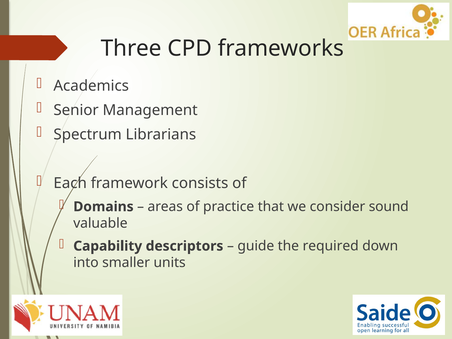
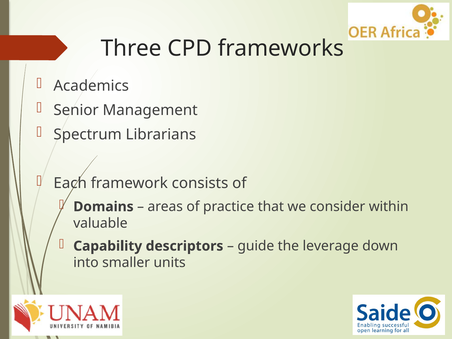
sound: sound -> within (389, 207)
required: required -> leverage (331, 246)
